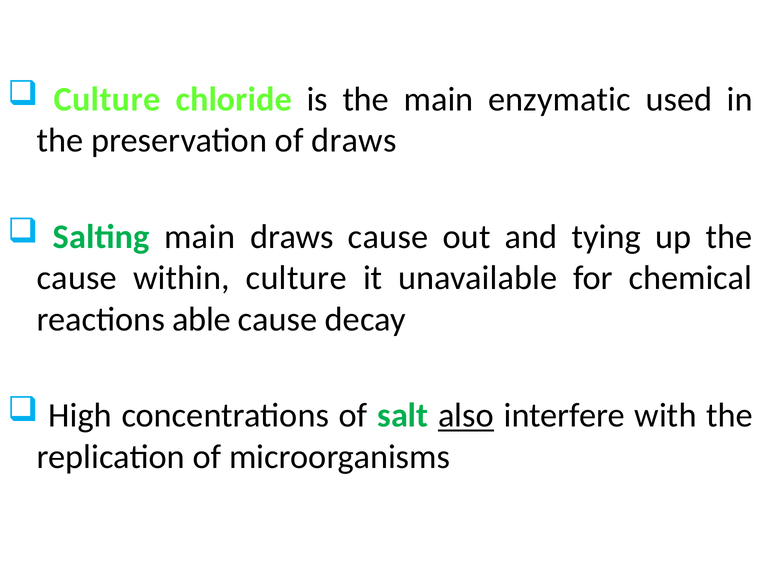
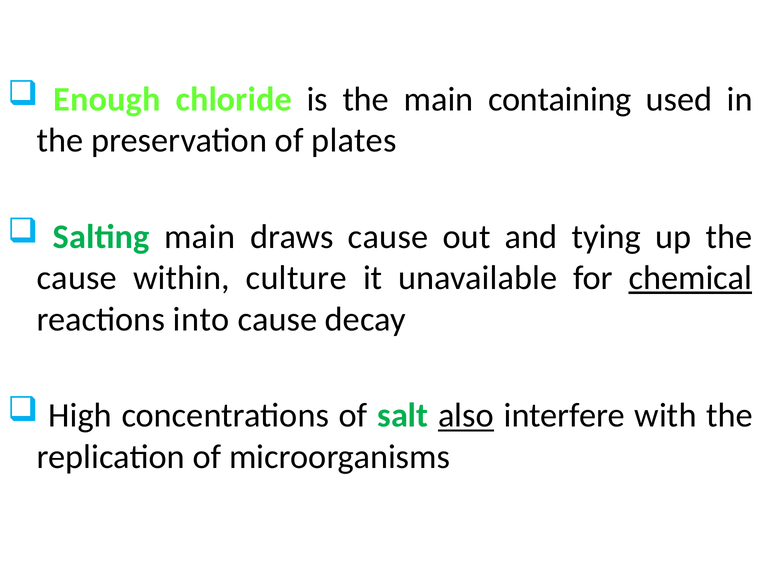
Culture: Culture -> Enough (107, 99)
enzymatic: enzymatic -> containing (560, 99)
of draws: draws -> plates (354, 140)
chemical underline: none -> present (690, 278)
able: able -> into (201, 319)
